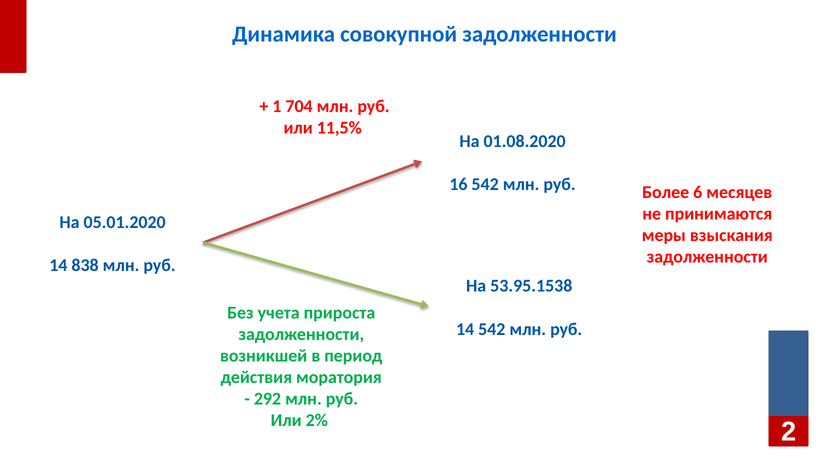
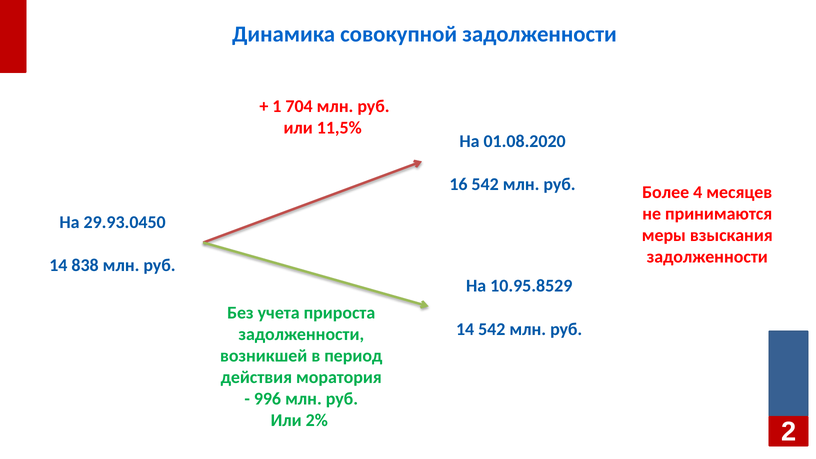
6: 6 -> 4 (698, 192)
05.01.2020: 05.01.2020 -> 29.93.0450 (125, 222)
53.95.1538: 53.95.1538 -> 10.95.8529 (531, 286)
292: 292 -> 996 (267, 399)
